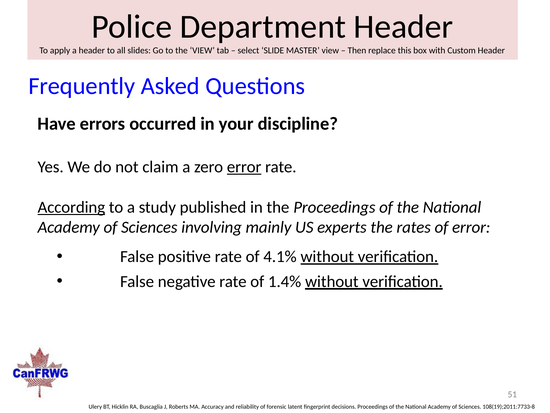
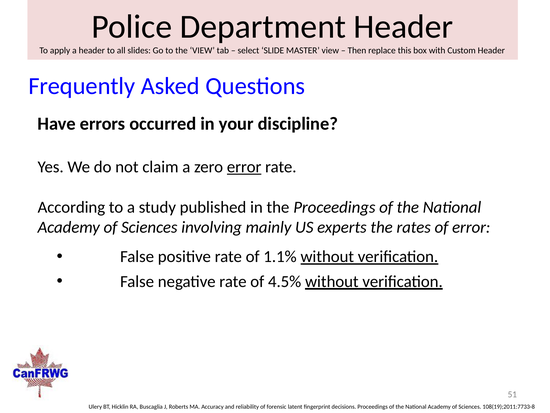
According underline: present -> none (71, 207)
4.1%: 4.1% -> 1.1% (280, 256)
1.4%: 1.4% -> 4.5% (285, 281)
